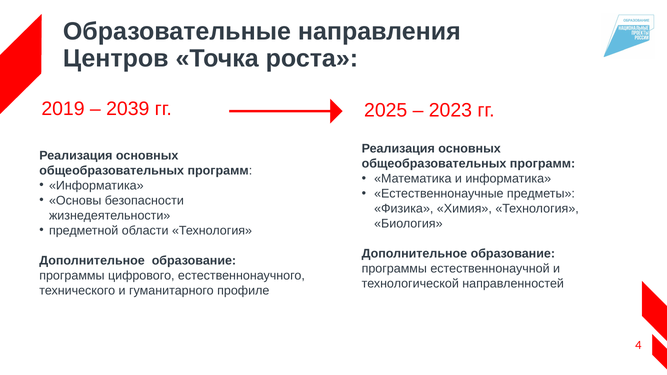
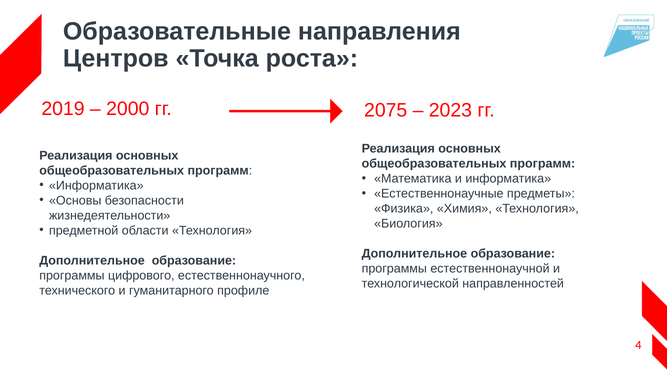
2039: 2039 -> 2000 (128, 109)
2025: 2025 -> 2075 (386, 110)
